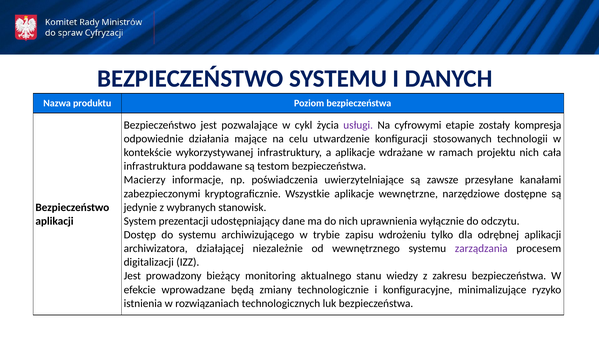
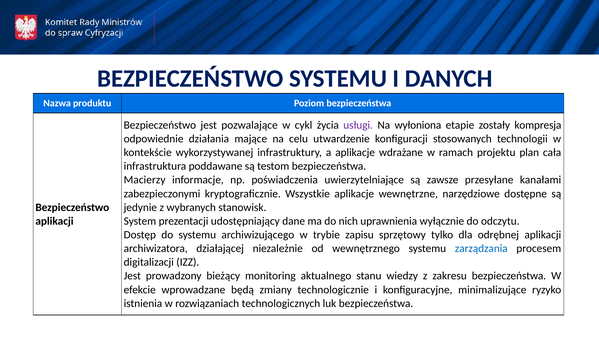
cyfrowymi: cyfrowymi -> wyłoniona (418, 125)
projektu nich: nich -> plan (529, 153)
wdrożeniu: wdrożeniu -> sprzętowy (402, 235)
zarządzania colour: purple -> blue (481, 248)
